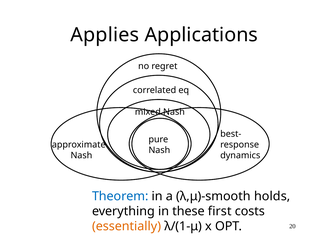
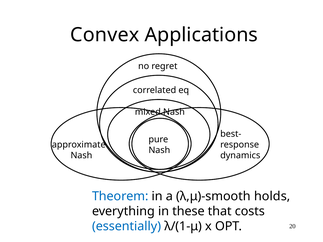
Applies: Applies -> Convex (105, 35)
first: first -> that (220, 211)
essentially colour: orange -> blue (127, 226)
